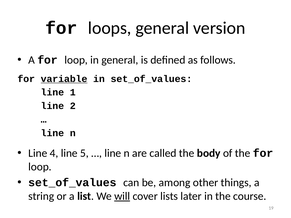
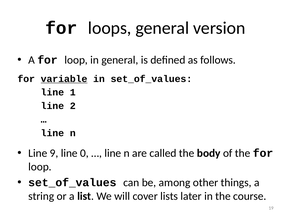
4: 4 -> 9 (54, 153)
5: 5 -> 0 (84, 153)
will underline: present -> none (122, 196)
